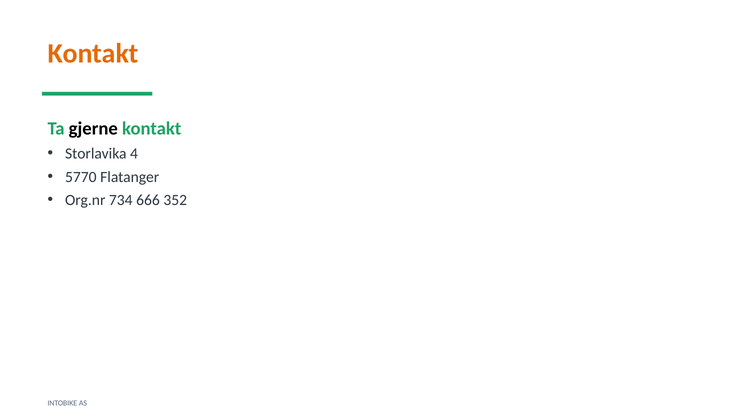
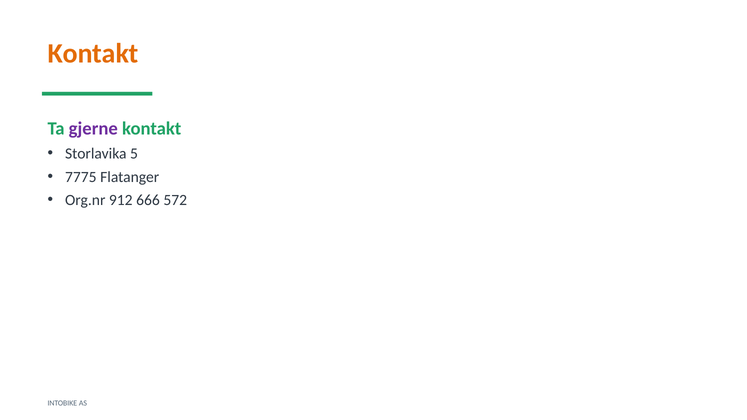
gjerne colour: black -> purple (93, 129)
4: 4 -> 5 (134, 154)
5770: 5770 -> 7775 (81, 177)
734: 734 -> 912 (121, 200)
352: 352 -> 572 (175, 200)
